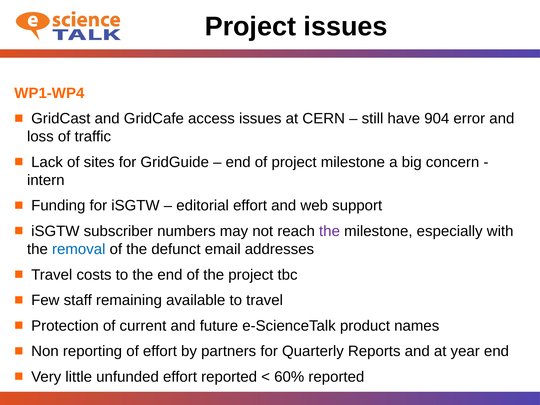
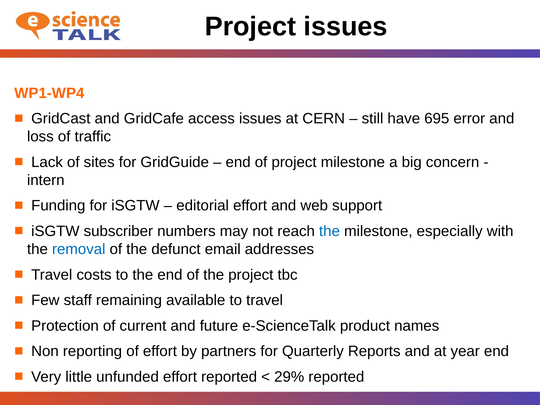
904: 904 -> 695 (437, 119)
the colour: purple -> blue (329, 231)
60%: 60% -> 29% (289, 377)
